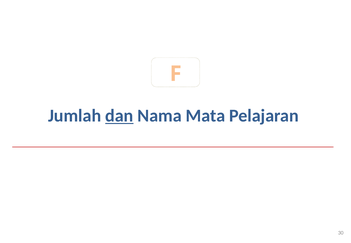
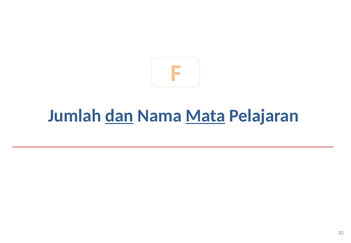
Mata underline: none -> present (205, 116)
